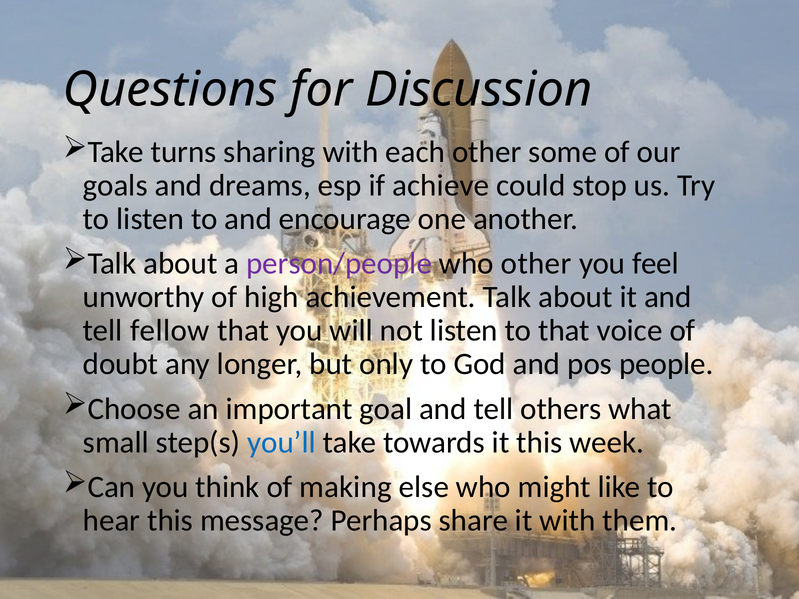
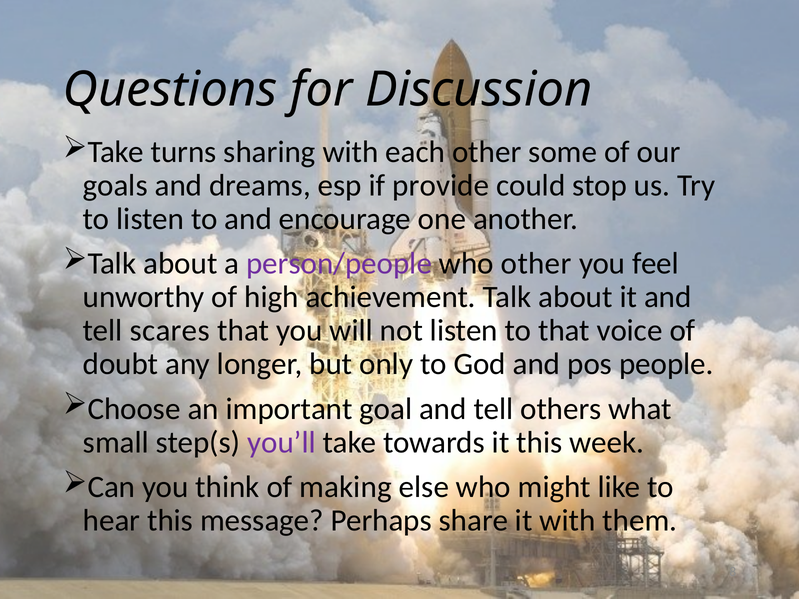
achieve: achieve -> provide (441, 186)
fellow: fellow -> scares (170, 331)
you’ll colour: blue -> purple (282, 442)
